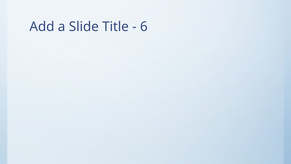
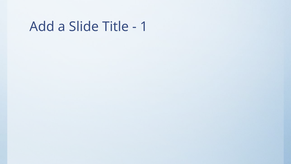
6: 6 -> 1 (144, 27)
